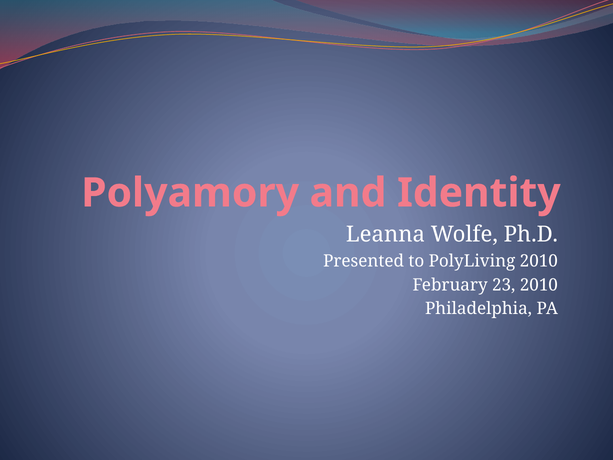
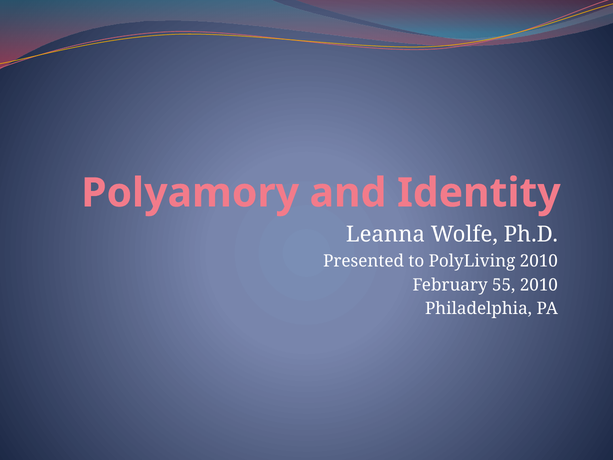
23: 23 -> 55 (504, 285)
